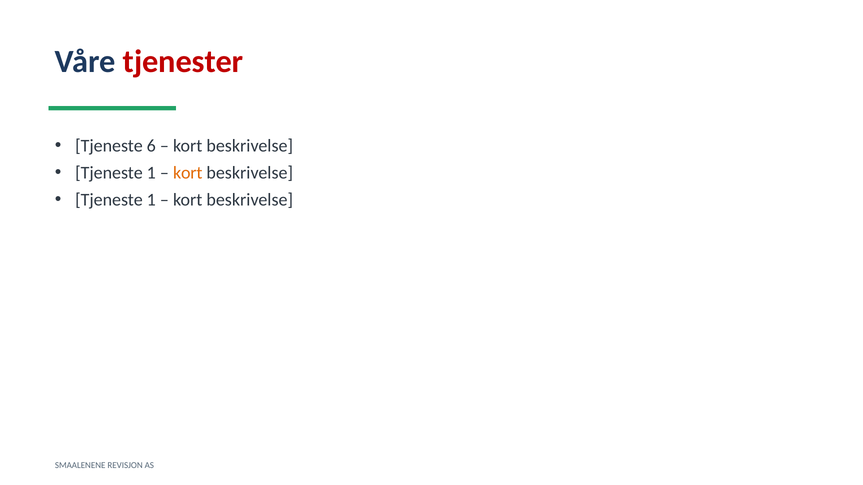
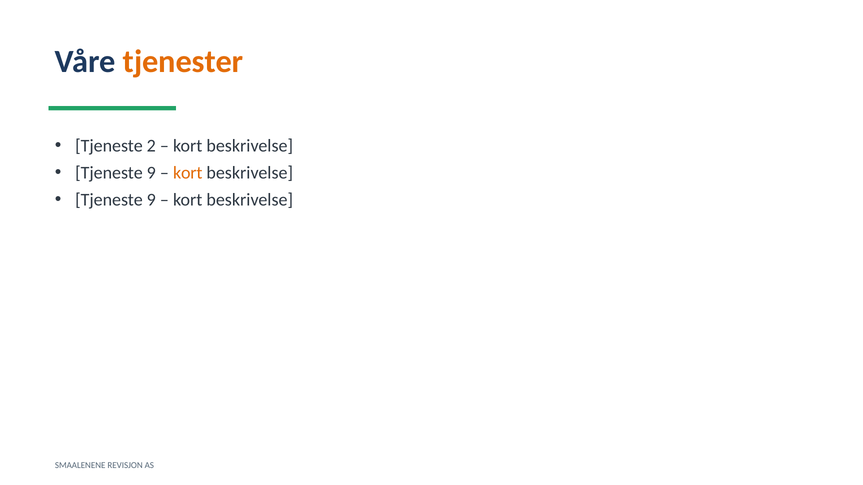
tjenester colour: red -> orange (183, 62)
6: 6 -> 2 (151, 146)
1: 1 -> 9 (151, 173)
1: 1 -> 9 (151, 200)
